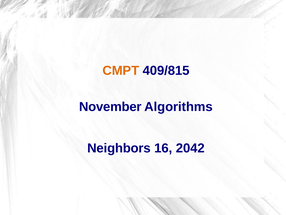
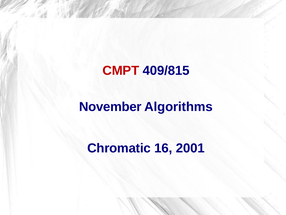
CMPT colour: orange -> red (121, 70)
Neighbors: Neighbors -> Chromatic (119, 148)
2042: 2042 -> 2001 (190, 148)
